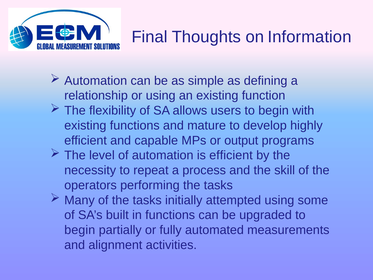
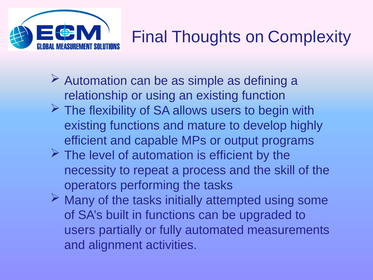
Information: Information -> Complexity (310, 37)
begin: begin -> users (80, 230)
